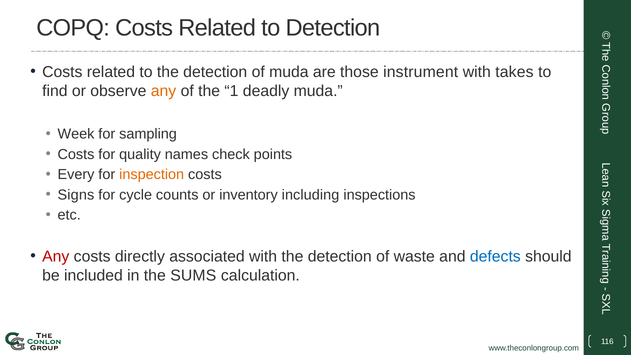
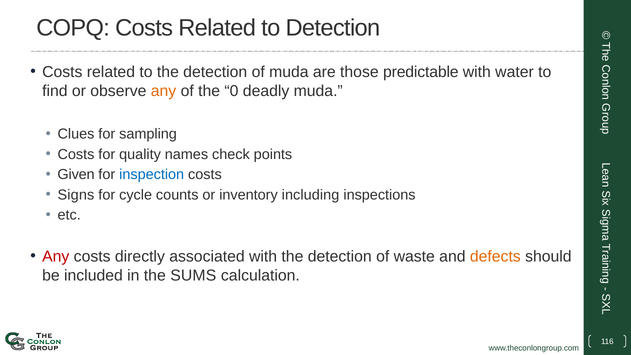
instrument: instrument -> predictable (421, 72)
takes: takes -> water (515, 72)
1: 1 -> 0 (231, 91)
Week: Week -> Clues (76, 134)
Every: Every -> Given (76, 175)
inspection colour: orange -> blue (152, 175)
defects colour: blue -> orange (495, 257)
